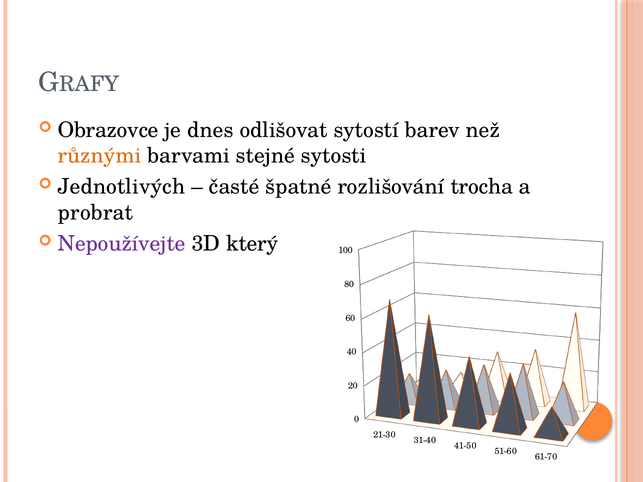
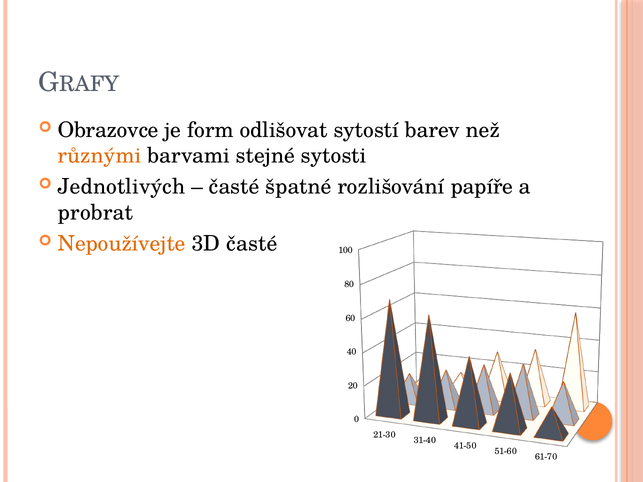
dnes: dnes -> form (210, 130)
trocha: trocha -> papíře (482, 187)
Nepoužívejte colour: purple -> orange (122, 244)
3D který: který -> časté (252, 244)
